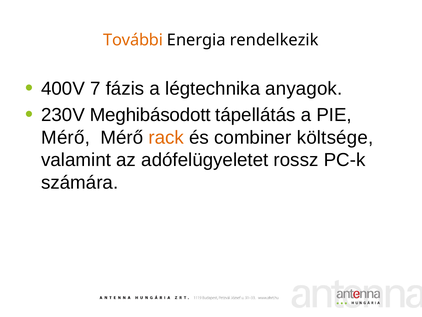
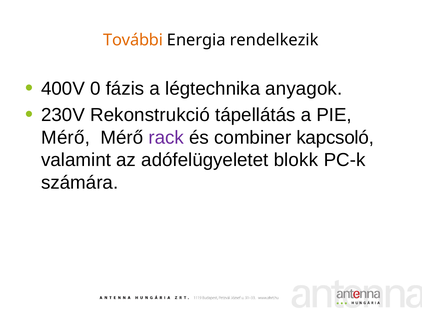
7: 7 -> 0 (95, 89)
Meghibásodott: Meghibásodott -> Rekonstrukció (150, 115)
rack colour: orange -> purple (166, 137)
költsége: költsége -> kapcsoló (335, 137)
rossz: rossz -> blokk (296, 160)
